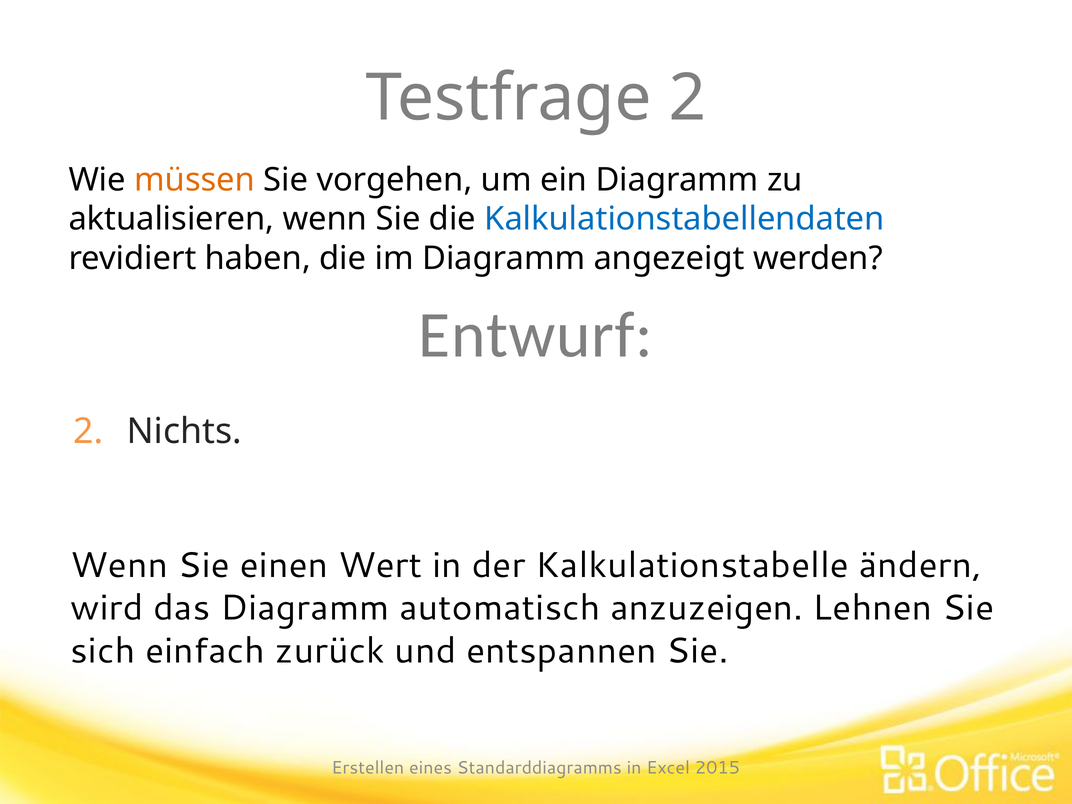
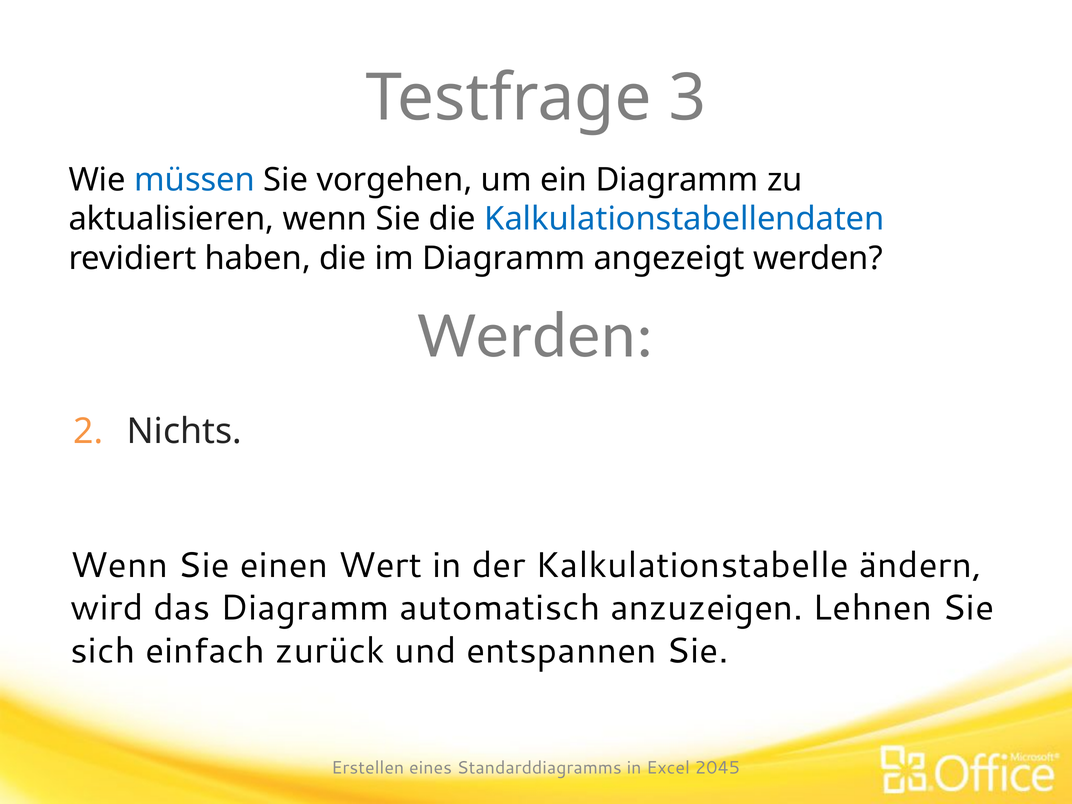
Testfrage 2: 2 -> 3 (687, 98)
müssen colour: orange -> blue (195, 180)
Entwurf: Entwurf -> Werden (536, 335)
2015: 2015 -> 2045 (717, 768)
